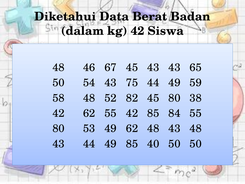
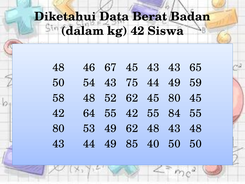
52 82: 82 -> 62 (132, 98)
80 38: 38 -> 45 (196, 98)
42 62: 62 -> 64 (89, 113)
42 85: 85 -> 55 (153, 113)
